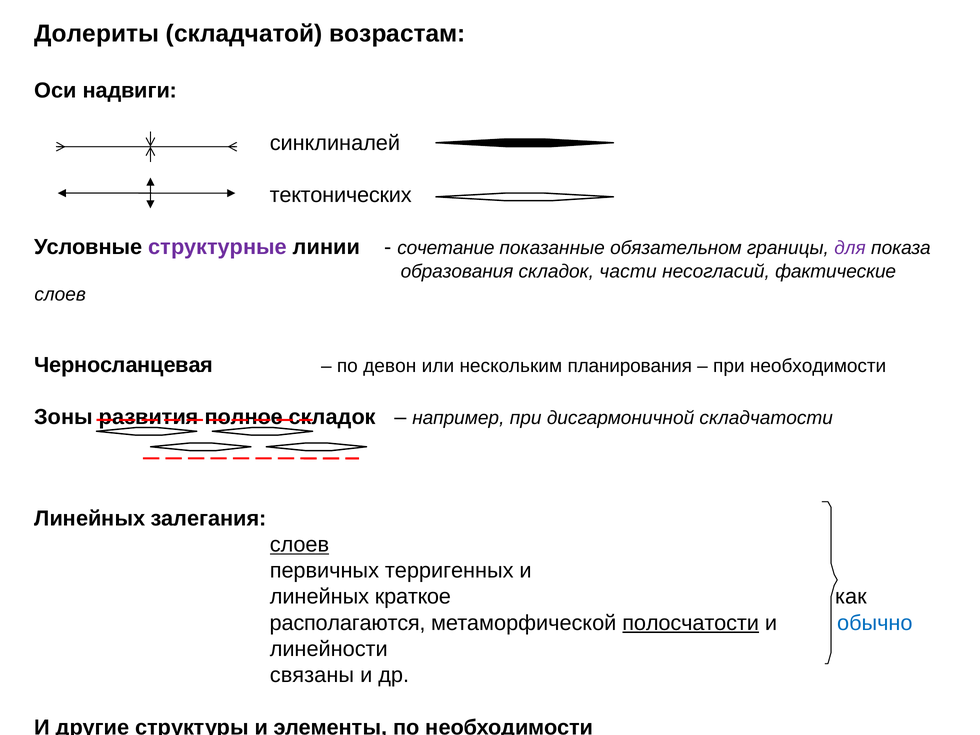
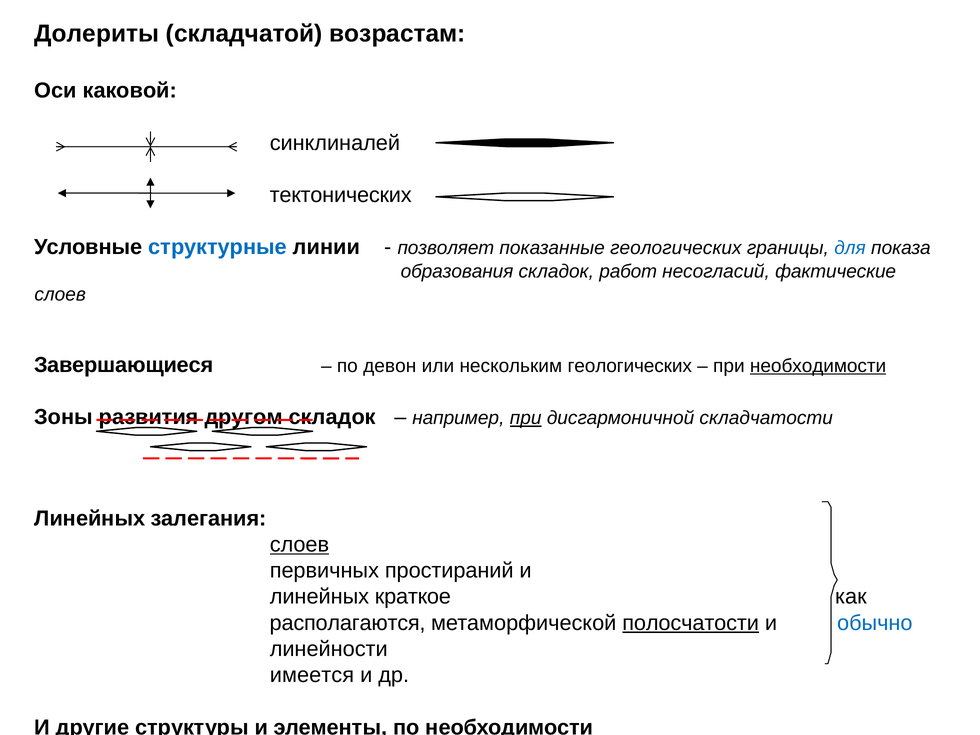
надвиги: надвиги -> каковой (130, 91)
структурные colour: purple -> blue (218, 247)
сочетание: сочетание -> позволяет (446, 248)
показанные обязательном: обязательном -> геологических (676, 248)
для colour: purple -> blue (850, 248)
части: части -> работ (628, 272)
Черносланцевая: Черносланцевая -> Завершающиеся (124, 365)
нескольким планирования: планирования -> геологических (630, 366)
необходимости underline: none -> present (818, 366)
полное: полное -> другом (244, 417)
при underline: none -> present (526, 418)
терригенных: терригенных -> простираний (449, 571)
связаны: связаны -> имеется (312, 675)
